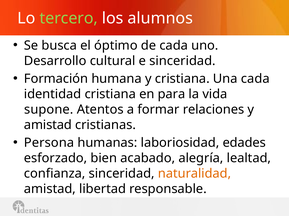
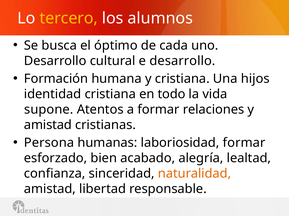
tercero colour: light green -> yellow (69, 18)
e sinceridad: sinceridad -> desarrollo (182, 61)
Una cada: cada -> hijos (255, 79)
para: para -> todo (172, 94)
laboriosidad edades: edades -> formar (244, 143)
